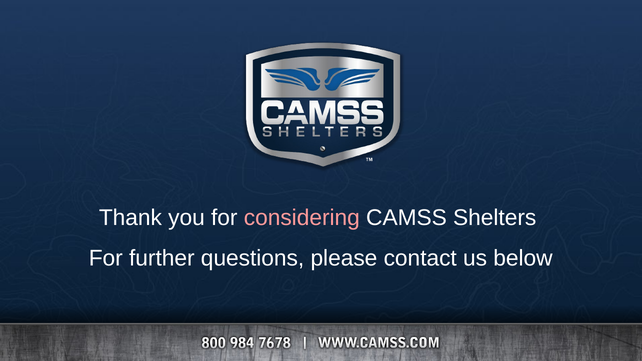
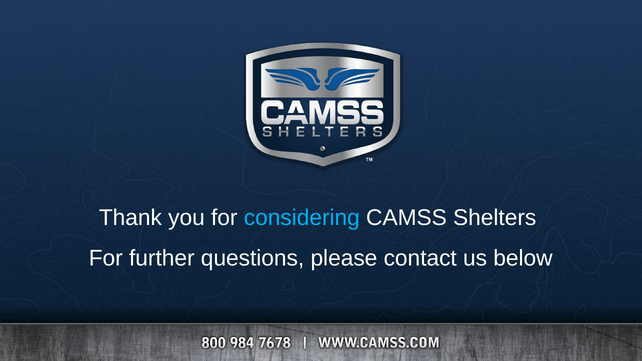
considering colour: pink -> light blue (302, 218)
